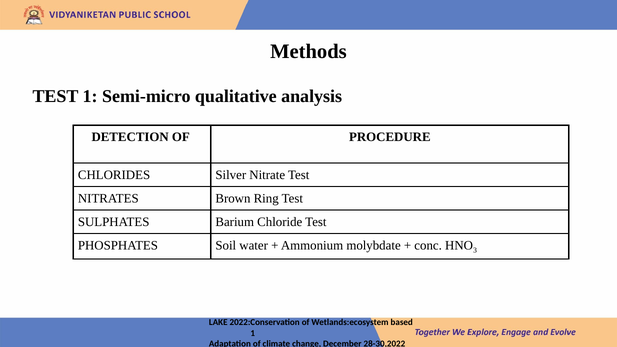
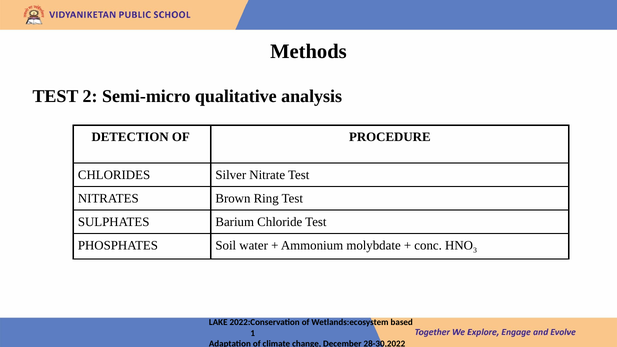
TEST 1: 1 -> 2 (90, 96)
